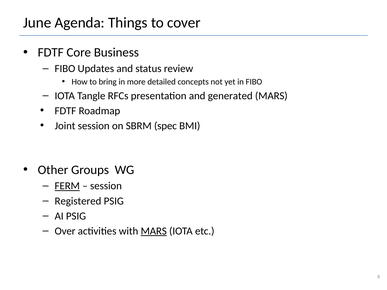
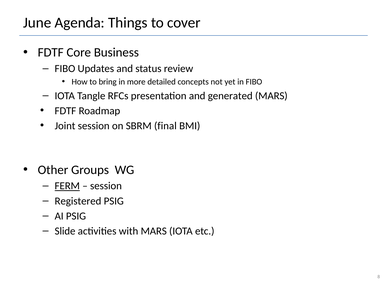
spec: spec -> final (165, 126)
Over: Over -> Slide (65, 231)
MARS underline: present -> none (154, 231)
